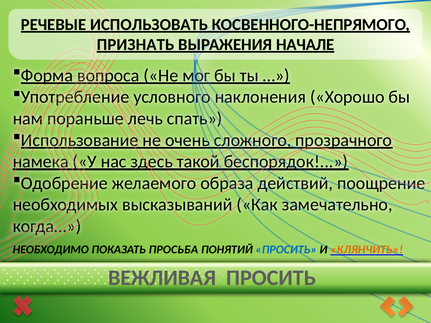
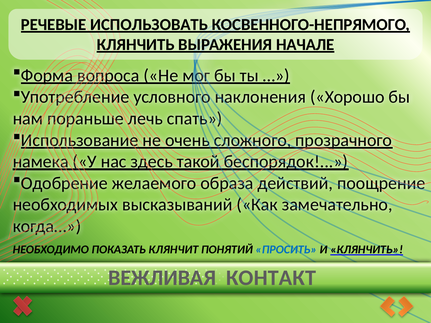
ПРИЗНАТЬ: ПРИЗНАТЬ -> КЛЯНЧИТЬ (136, 45)
ПРОСЬБА: ПРОСЬБА -> КЛЯНЧИТ (173, 250)
КЛЯНЧИТЬ colour: orange -> black (367, 250)
ВЕЖЛИВАЯ ПРОСИТЬ: ПРОСИТЬ -> КОНТАКТ (271, 278)
